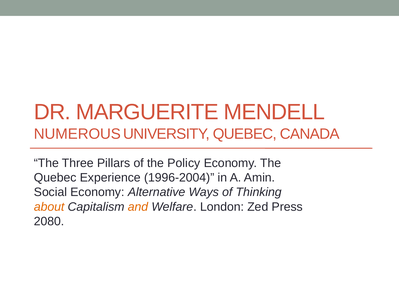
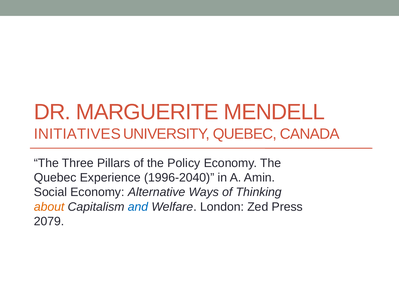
NUMEROUS: NUMEROUS -> INITIATIVES (77, 134)
1996-2004: 1996-2004 -> 1996-2040 (179, 178)
and colour: orange -> blue (138, 207)
2080: 2080 -> 2079 (49, 222)
